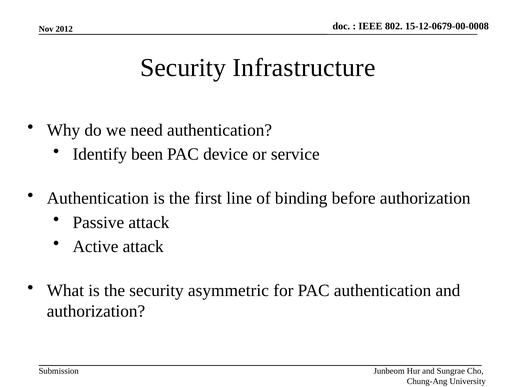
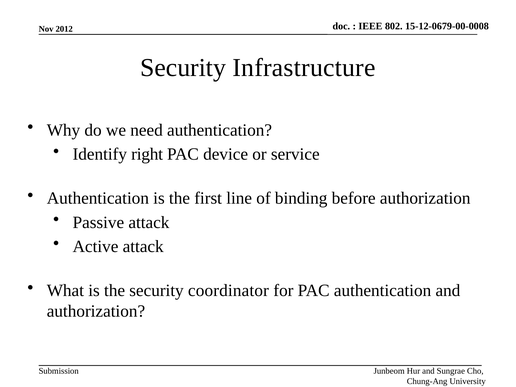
been: been -> right (147, 154)
asymmetric: asymmetric -> coordinator (228, 291)
